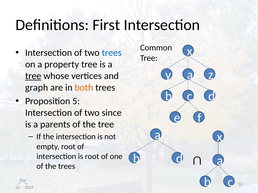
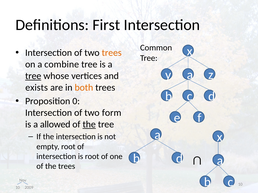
trees colour: blue -> orange (112, 53)
property: property -> combine (62, 65)
graph: graph -> exists (37, 88)
5: 5 -> 0 (76, 101)
since: since -> form (112, 113)
parents: parents -> allowed (55, 125)
the underline: none -> present (89, 125)
